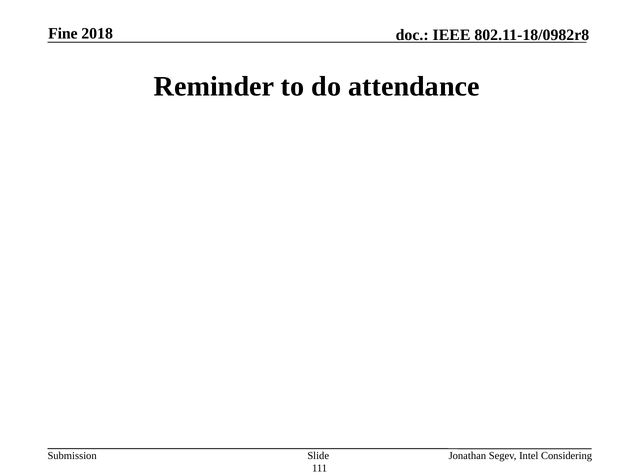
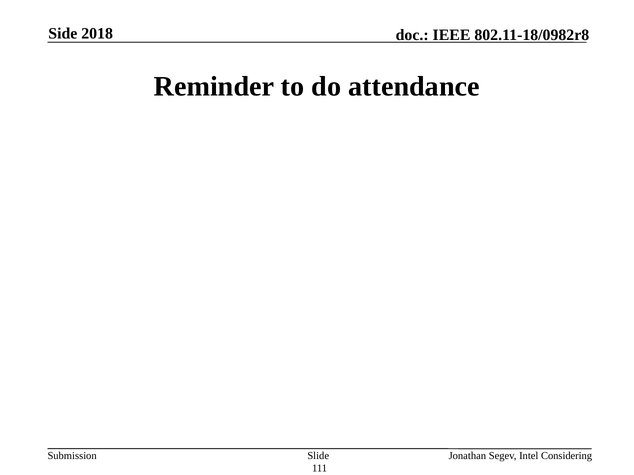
Fine: Fine -> Side (63, 34)
